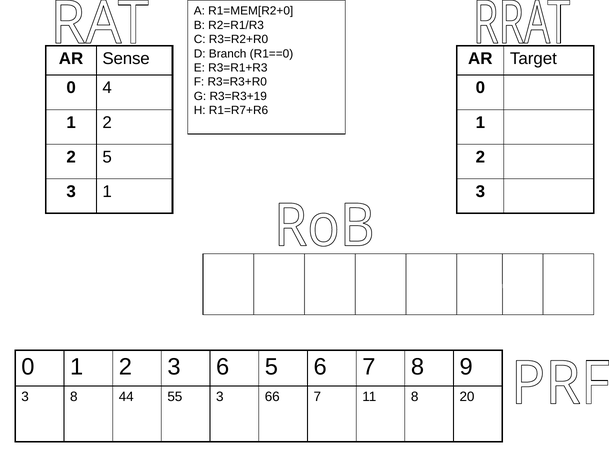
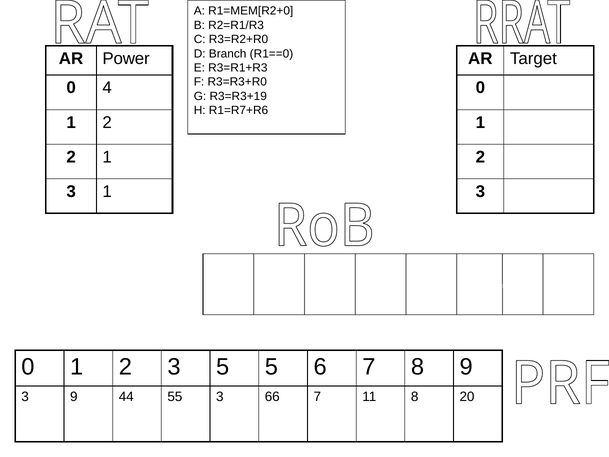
Sense: Sense -> Power (126, 58)
2 5: 5 -> 1 (107, 157)
3 6: 6 -> 5 (223, 367)
3 8: 8 -> 9 (74, 396)
